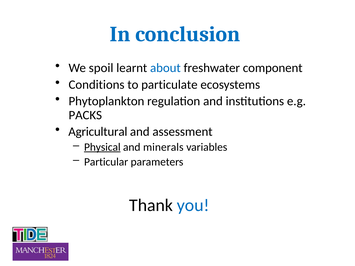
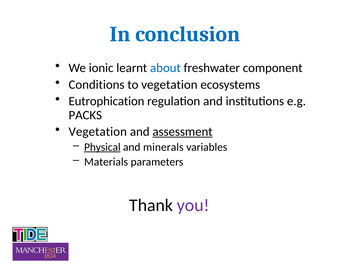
spoil: spoil -> ionic (101, 68)
to particulate: particulate -> vegetation (169, 85)
Phytoplankton: Phytoplankton -> Eutrophication (106, 101)
Agricultural: Agricultural -> Vegetation (98, 132)
assessment underline: none -> present (183, 132)
Particular: Particular -> Materials (106, 162)
you colour: blue -> purple (193, 205)
